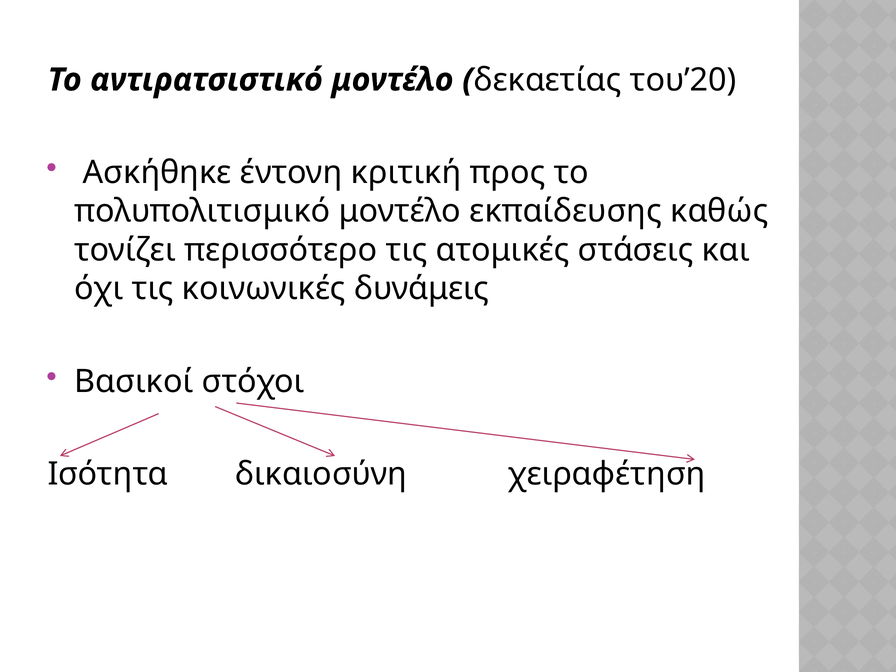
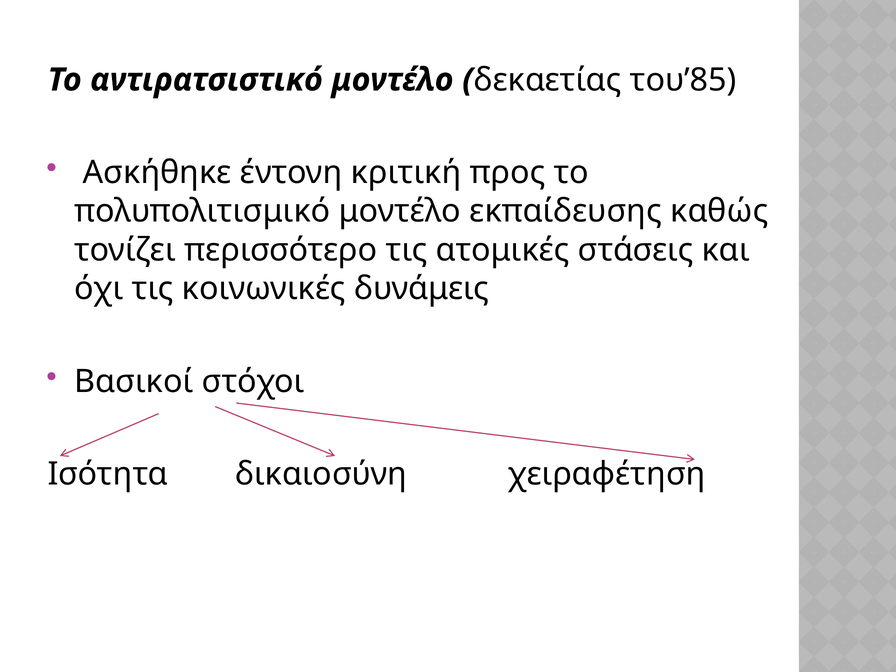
του’20: του’20 -> του’85 (683, 80)
